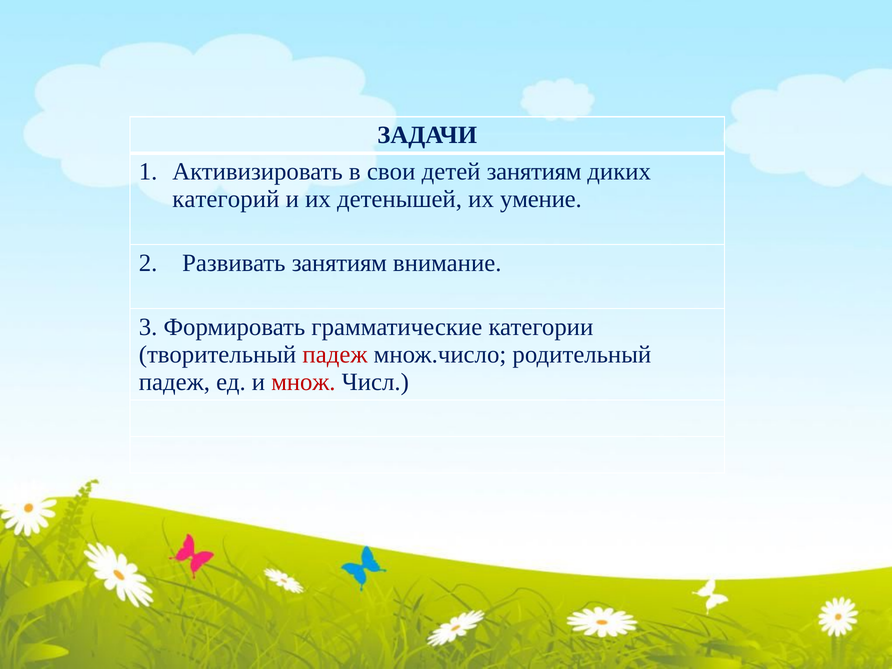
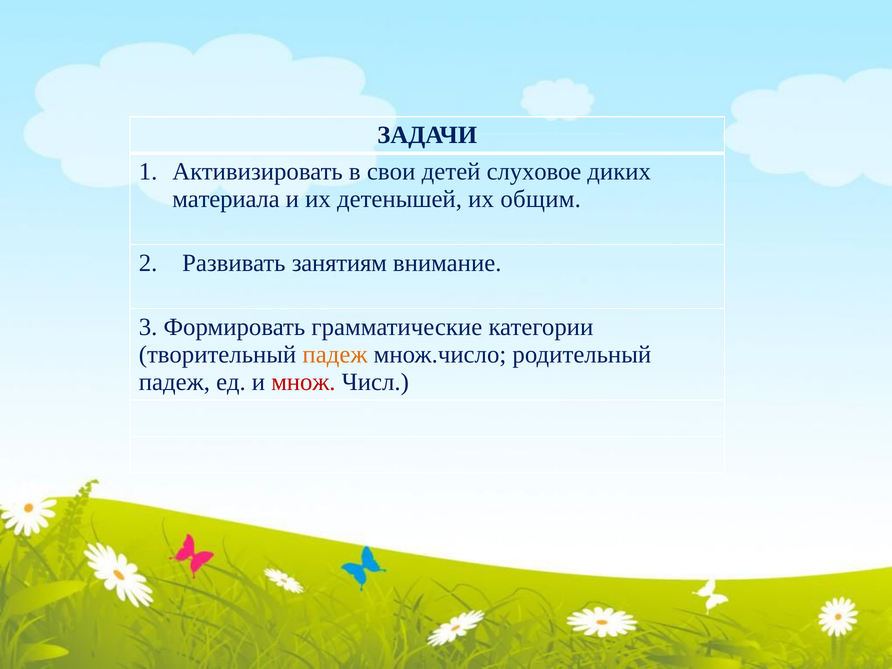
детей занятиям: занятиям -> слуховое (534, 172)
категорий: категорий -> материала (226, 199)
умение: умение -> общим (541, 199)
падеж colour: red -> orange (335, 355)
